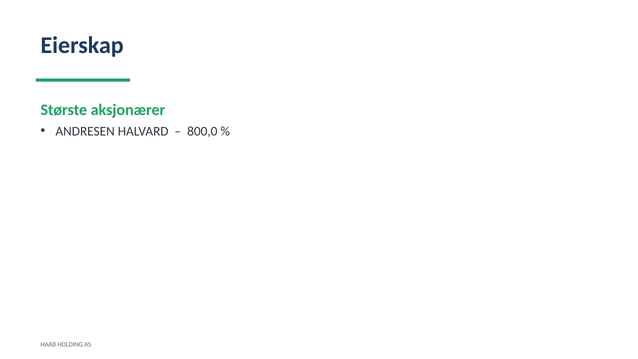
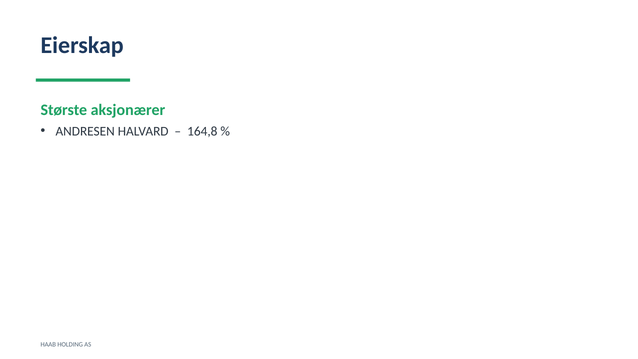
800,0: 800,0 -> 164,8 (202, 131)
